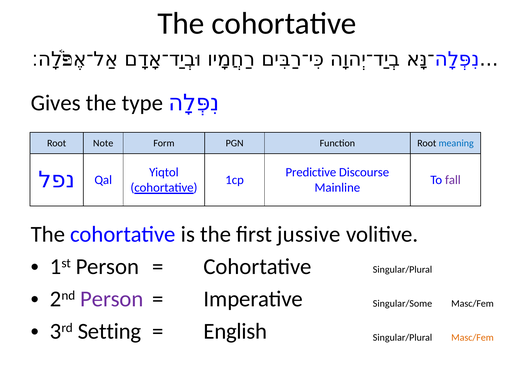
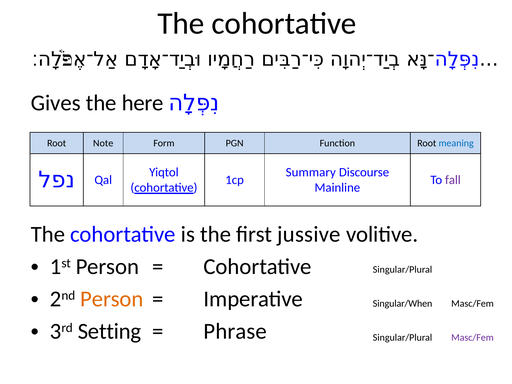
type: type -> here (143, 103)
Predictive: Predictive -> Summary (311, 172)
Person colour: purple -> orange (112, 299)
Singular/Some: Singular/Some -> Singular/When (403, 303)
English: English -> Phrase (235, 331)
Masc/Fem colour: orange -> purple (472, 338)
